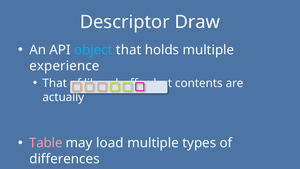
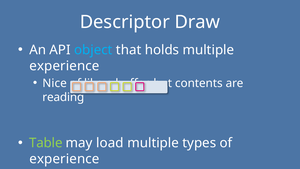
That: That -> Nice (55, 83)
actually: actually -> reading (63, 97)
Table colour: pink -> light green (46, 143)
differences: differences -> experience (64, 159)
